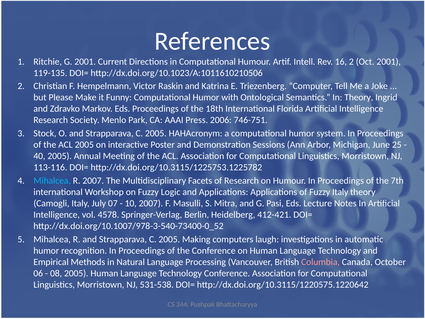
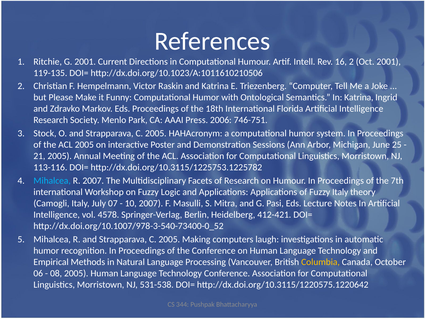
In Theory: Theory -> Katrina (359, 97)
40: 40 -> 21 (39, 156)
Columbia colour: pink -> yellow (321, 262)
